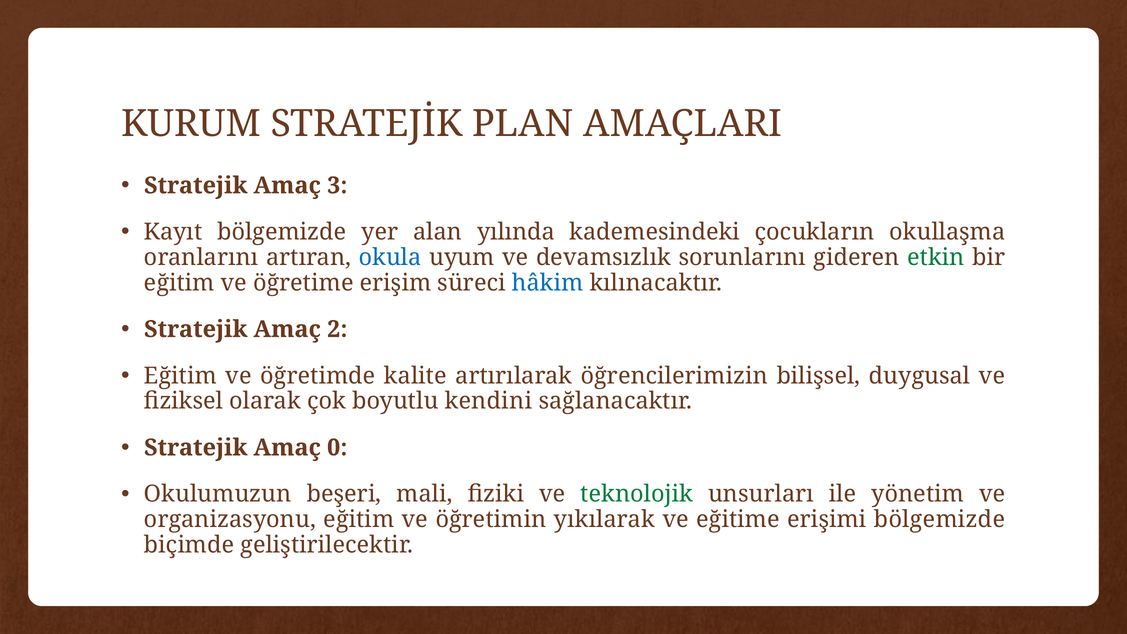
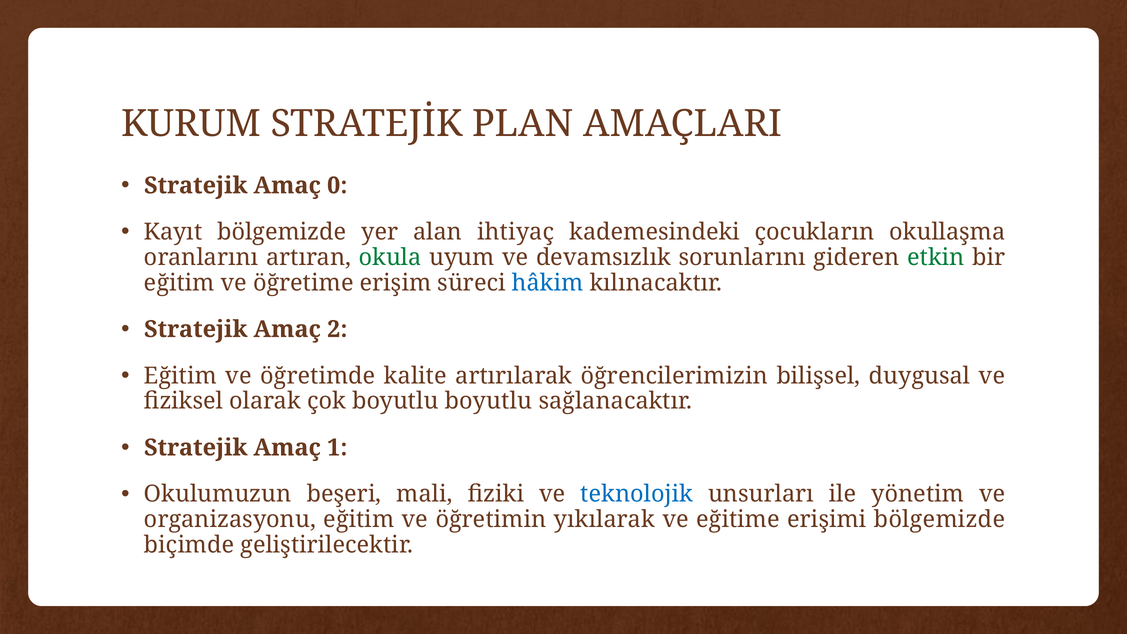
3: 3 -> 0 (337, 186)
yılında: yılında -> ihtiyaç (516, 232)
okula colour: blue -> green (390, 257)
boyutlu kendini: kendini -> boyutlu (488, 401)
0: 0 -> 1 (337, 448)
teknolojik colour: green -> blue (637, 494)
